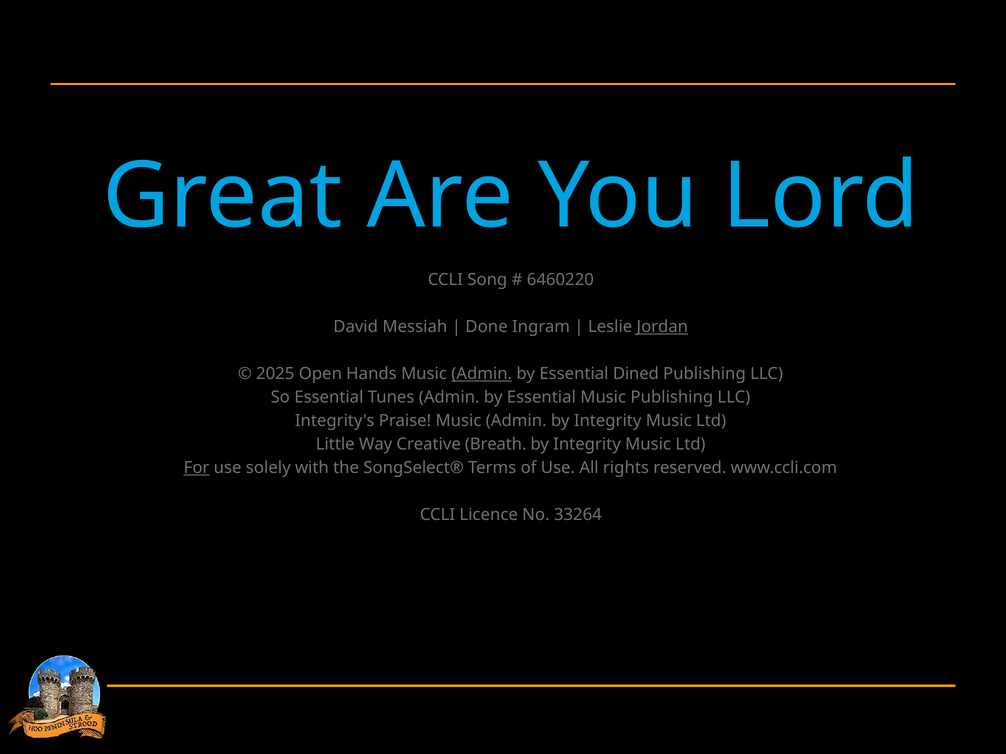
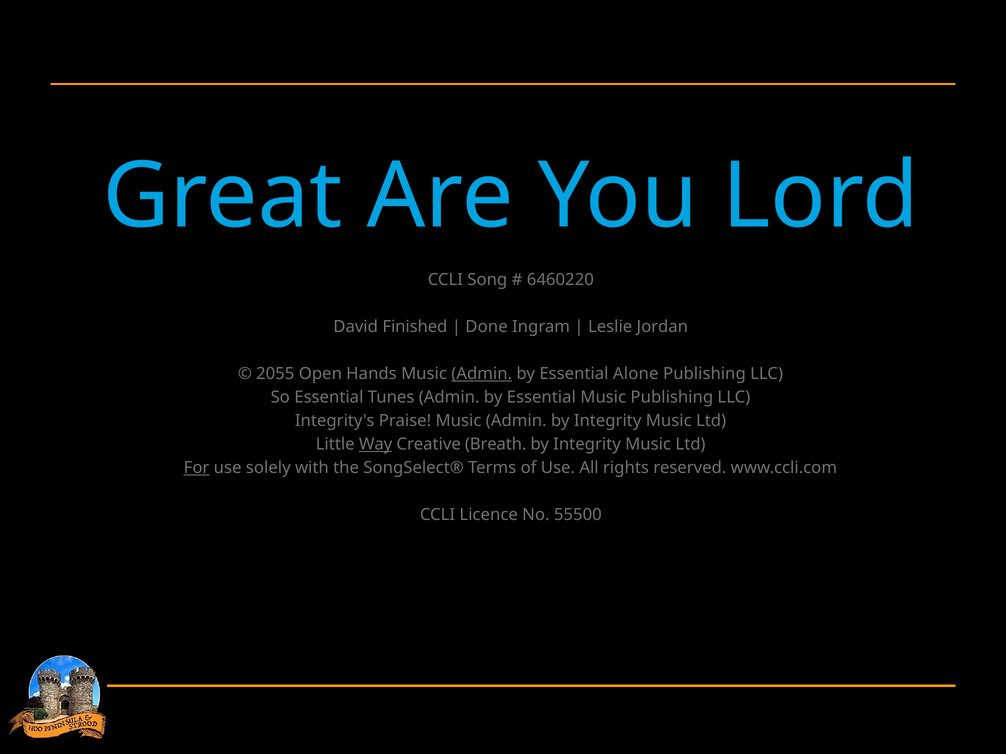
Messiah: Messiah -> Finished (415, 327)
Jordan underline: present -> none (662, 327)
2025: 2025 -> 2055 (275, 374)
Dined: Dined -> Alone (636, 374)
Way underline: none -> present (376, 445)
33264: 33264 -> 55500 (578, 515)
